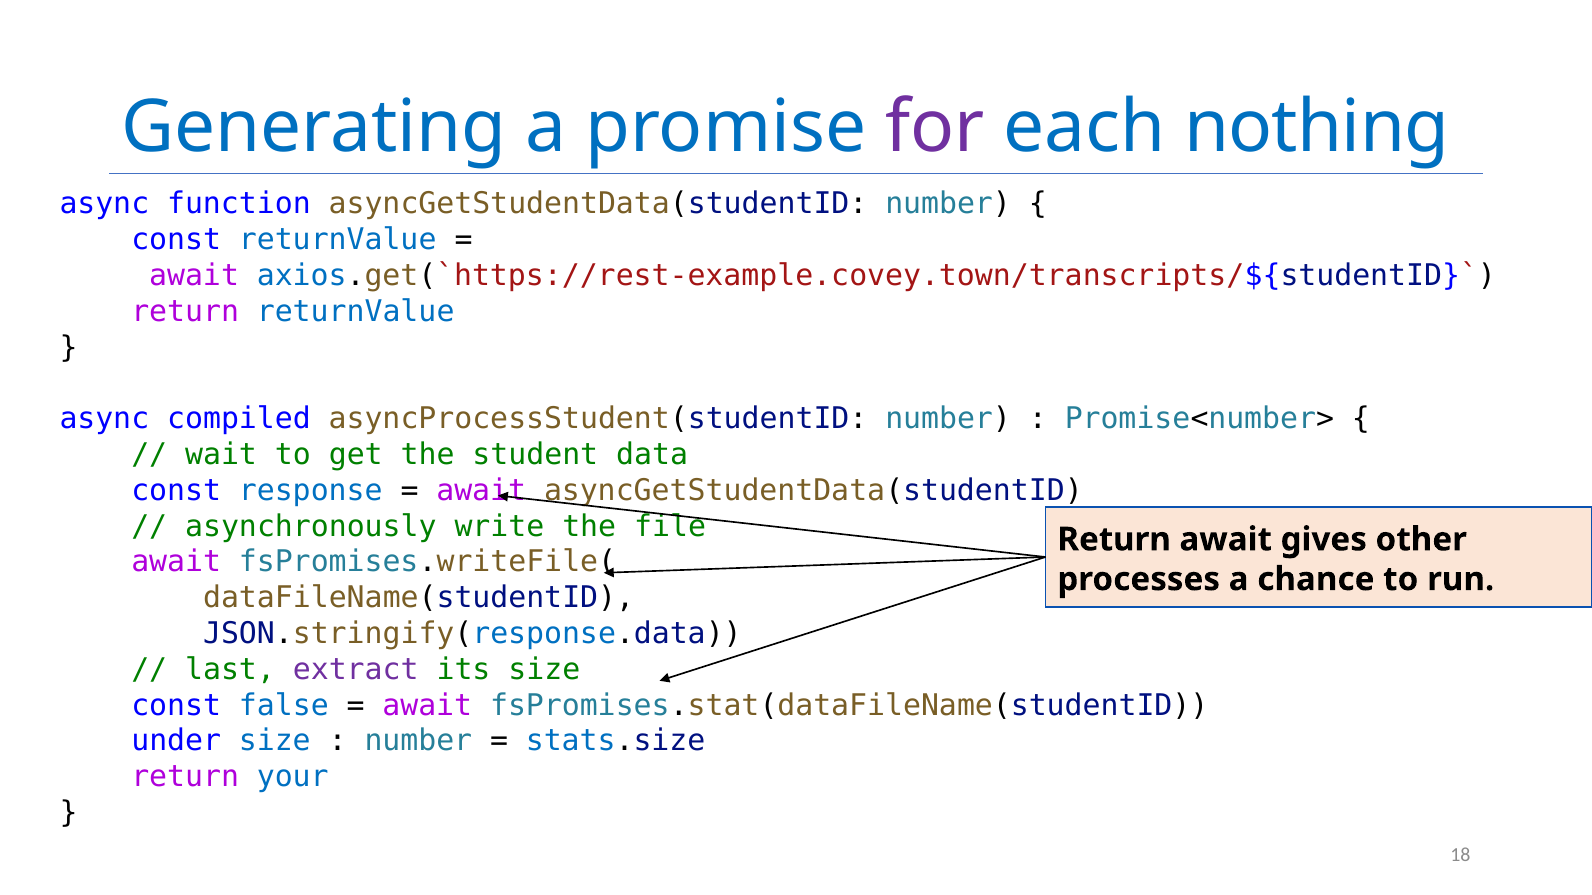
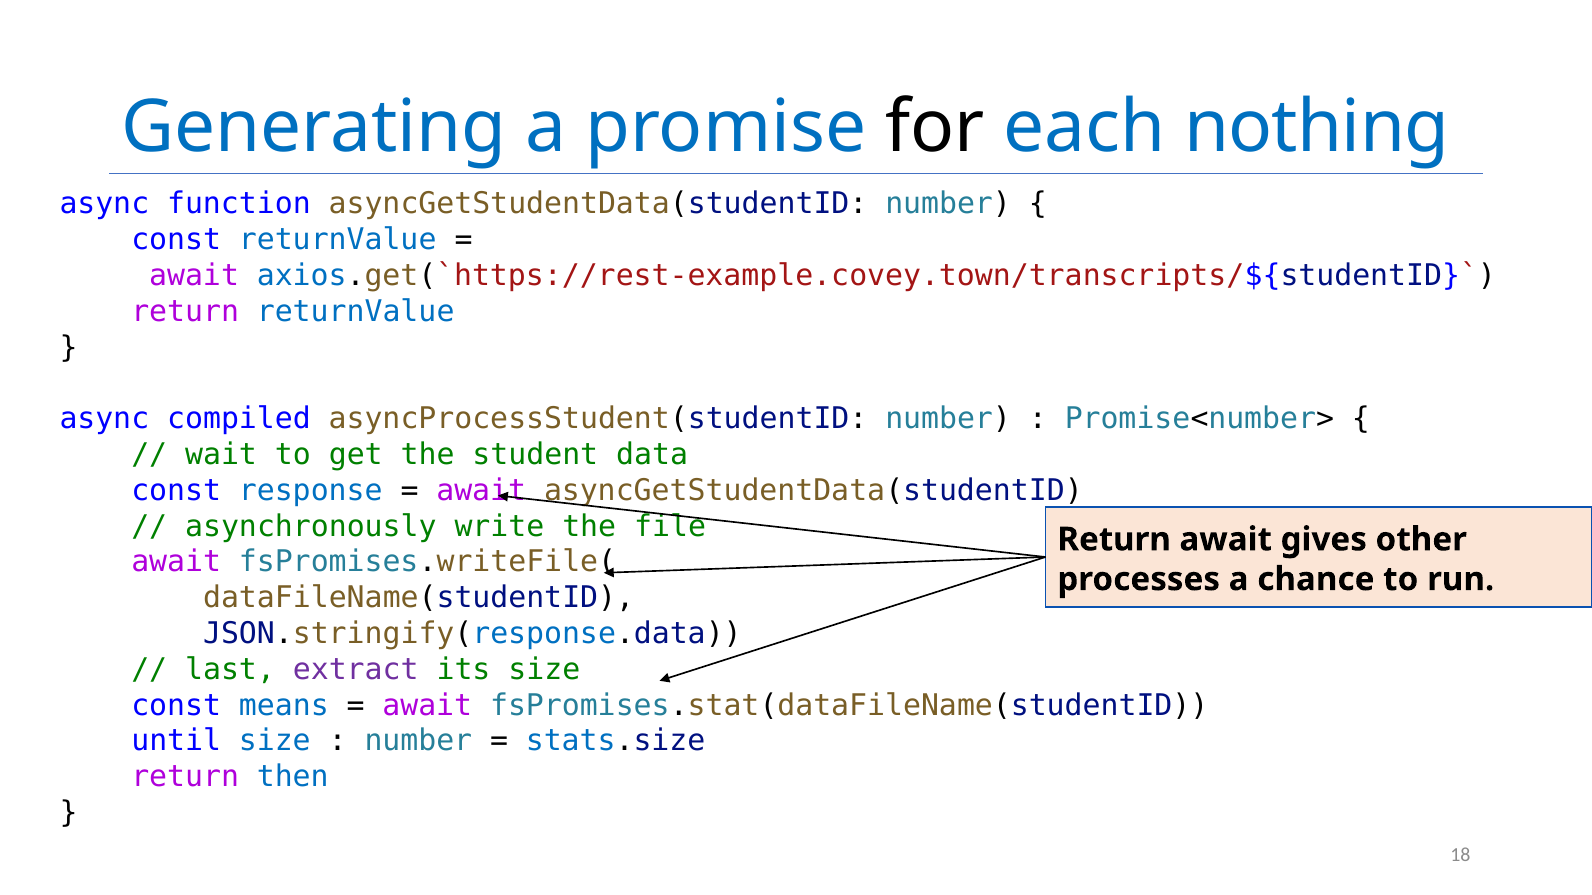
for colour: purple -> black (935, 127)
false: false -> means (284, 706)
under: under -> until (176, 742)
your: your -> then (293, 777)
